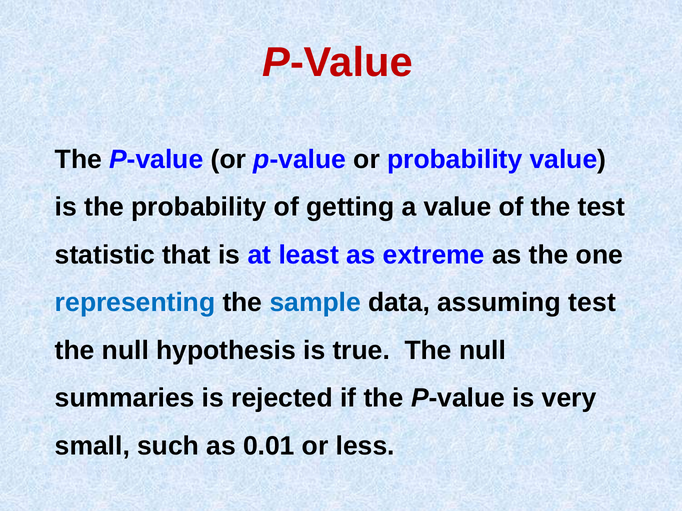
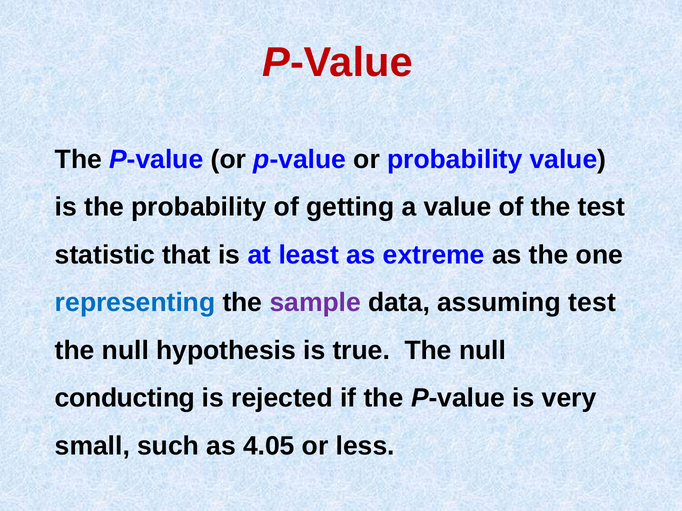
sample colour: blue -> purple (315, 303)
summaries: summaries -> conducting (125, 398)
0.01: 0.01 -> 4.05 (269, 446)
